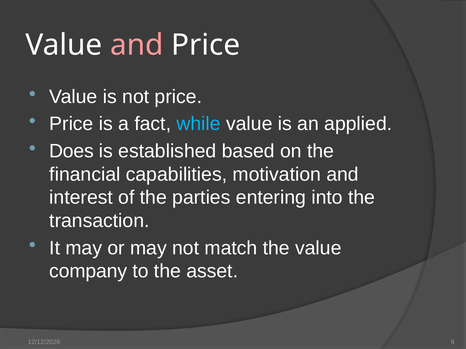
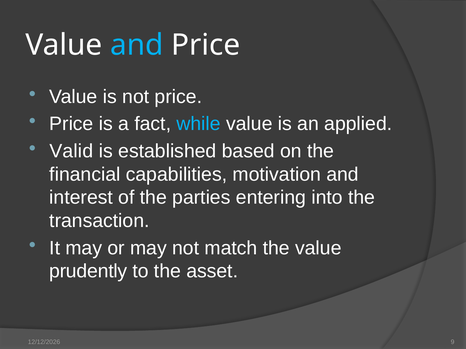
and colour: pink -> light blue (137, 45)
Does: Does -> Valid (71, 151)
company: company -> prudently (88, 272)
